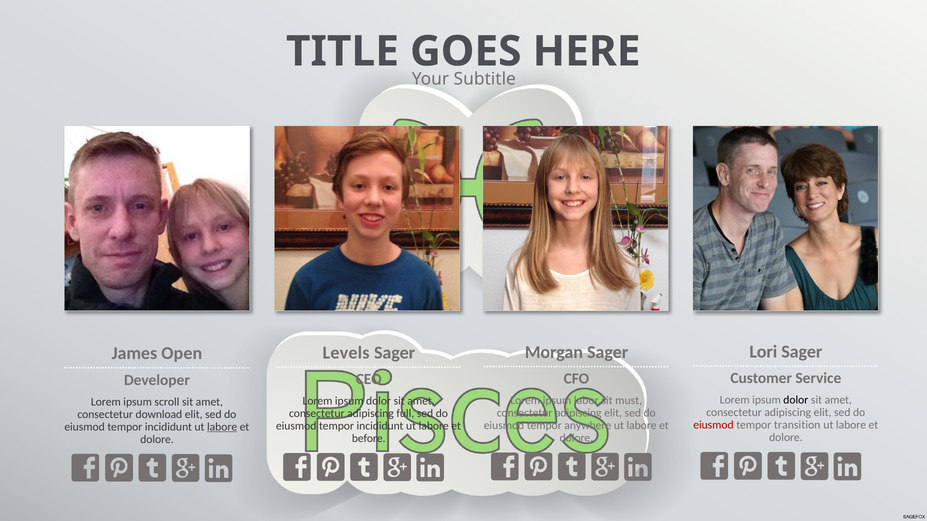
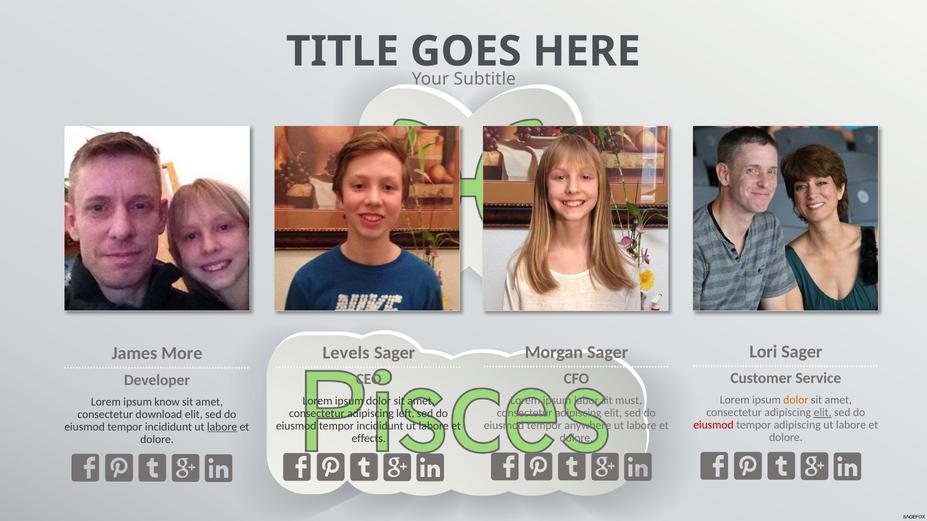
Open: Open -> More (182, 354)
dolor colour: black -> orange (796, 400)
scroll: scroll -> know (167, 402)
elit underline: none -> present (823, 413)
full: full -> left (405, 414)
tempor transition: transition -> adipiscing (797, 425)
before: before -> effects (369, 439)
